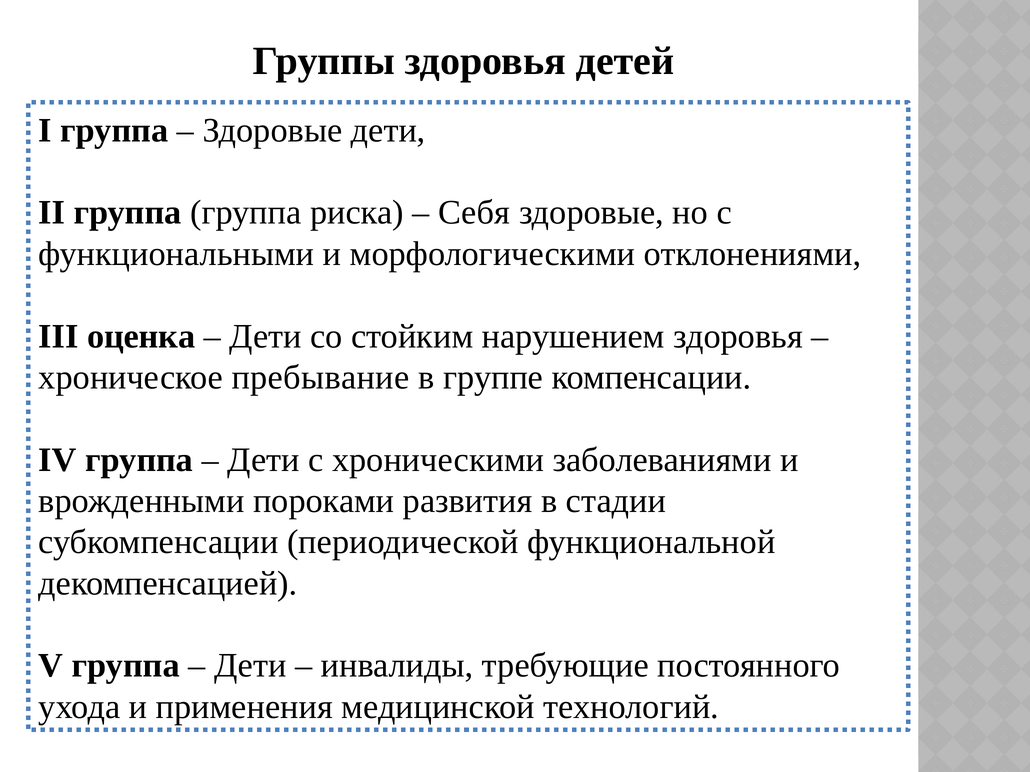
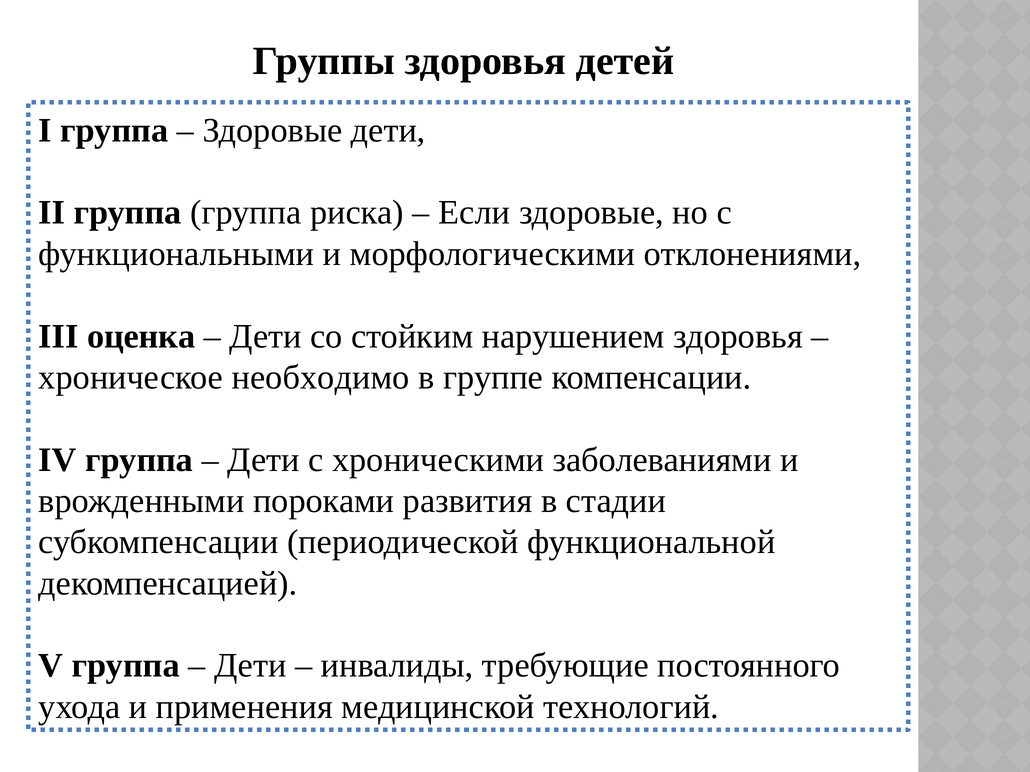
Себя: Себя -> Если (474, 213)
пребывание: пребывание -> необходимо (321, 378)
